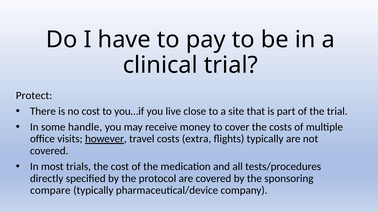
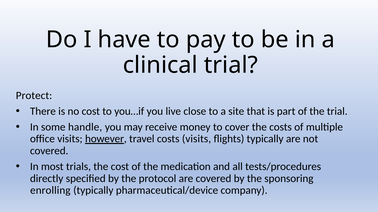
costs extra: extra -> visits (197, 139)
compare: compare -> enrolling (50, 191)
